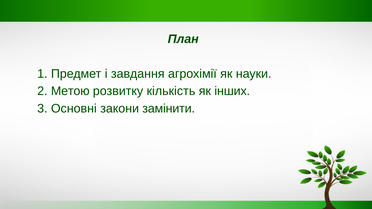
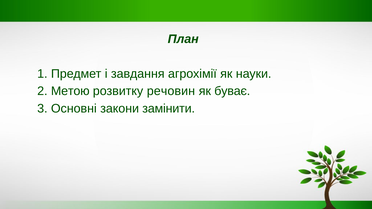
кількість: кількість -> речовин (171, 91)
інших: інших -> буває (232, 91)
